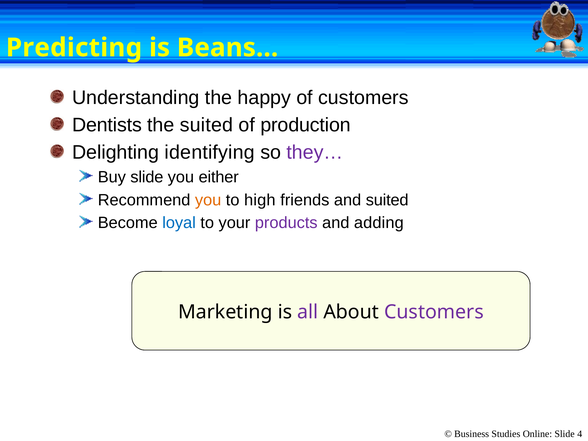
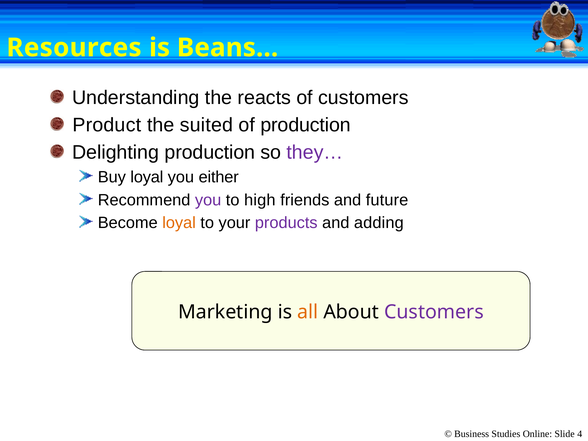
Predicting: Predicting -> Resources (74, 48)
happy: happy -> reacts (264, 98)
Dentists: Dentists -> Product (107, 125)
Delighting identifying: identifying -> production (210, 152)
Buy slide: slide -> loyal (147, 177)
you colour: orange -> purple (208, 200)
and suited: suited -> future (387, 200)
loyal colour: blue -> orange (179, 223)
all colour: purple -> orange (308, 312)
